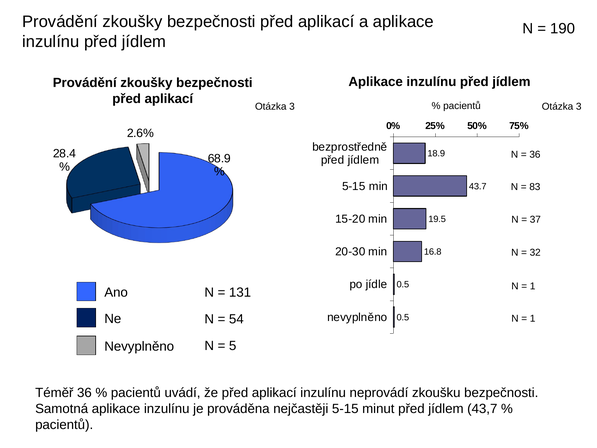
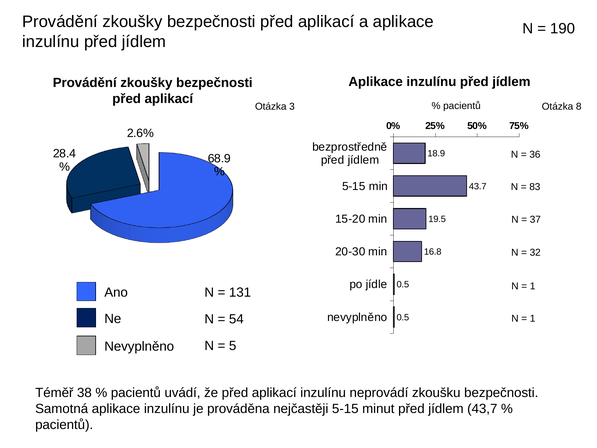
3: 3 -> 8 (579, 107)
Téměř 36: 36 -> 38 (84, 393)
